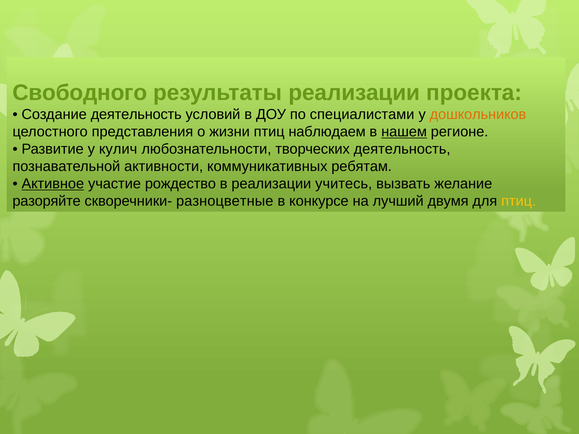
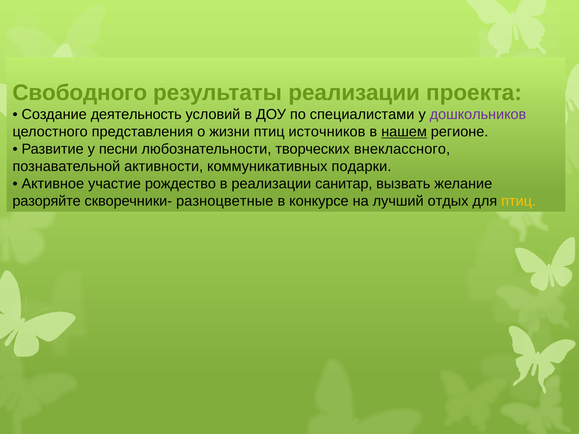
дошкольников colour: orange -> purple (478, 114)
наблюдаем: наблюдаем -> источников (327, 132)
кулич: кулич -> песни (118, 149)
творческих деятельность: деятельность -> внеклассного (402, 149)
ребятам: ребятам -> подарки (361, 167)
Активное underline: present -> none (53, 184)
учитесь: учитесь -> санитар (344, 184)
двумя: двумя -> отдых (448, 201)
